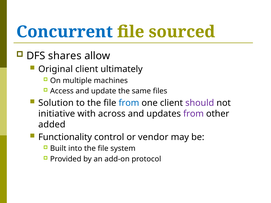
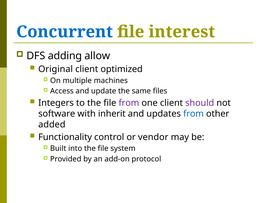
sourced: sourced -> interest (182, 32)
shares: shares -> adding (65, 56)
ultimately: ultimately -> optimized (122, 69)
Solution: Solution -> Integers (56, 103)
from colour: blue -> purple (129, 103)
initiative: initiative -> software (57, 114)
across: across -> inherit (112, 114)
from colour: purple -> blue (194, 114)
